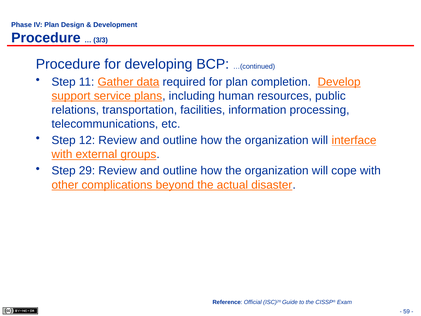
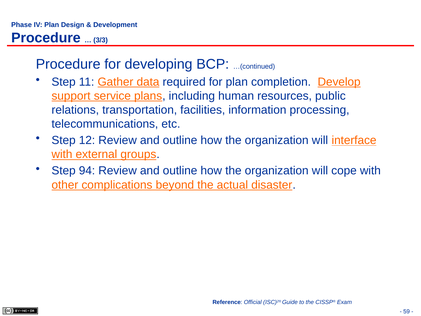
29: 29 -> 94 (87, 171)
